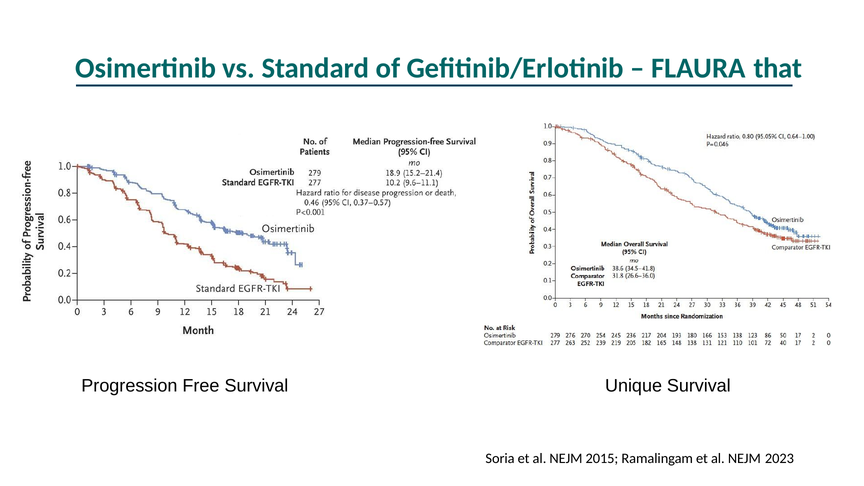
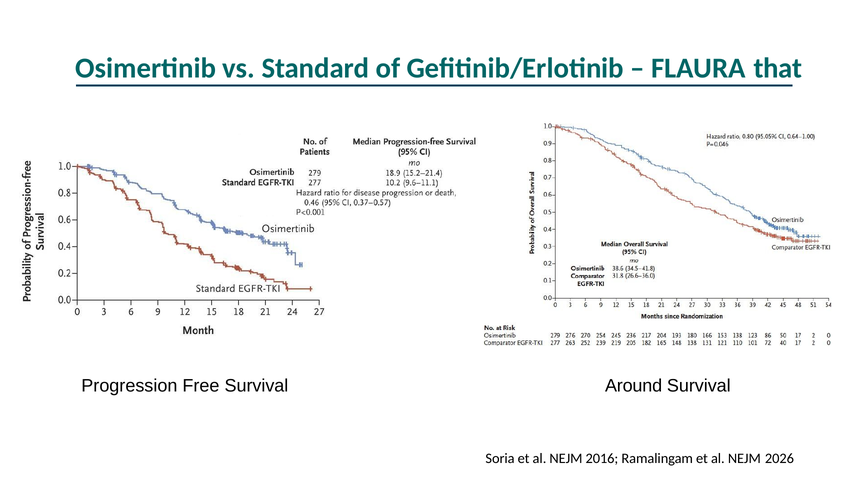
Unique: Unique -> Around (634, 386)
2015: 2015 -> 2016 (602, 459)
2023: 2023 -> 2026 (779, 459)
